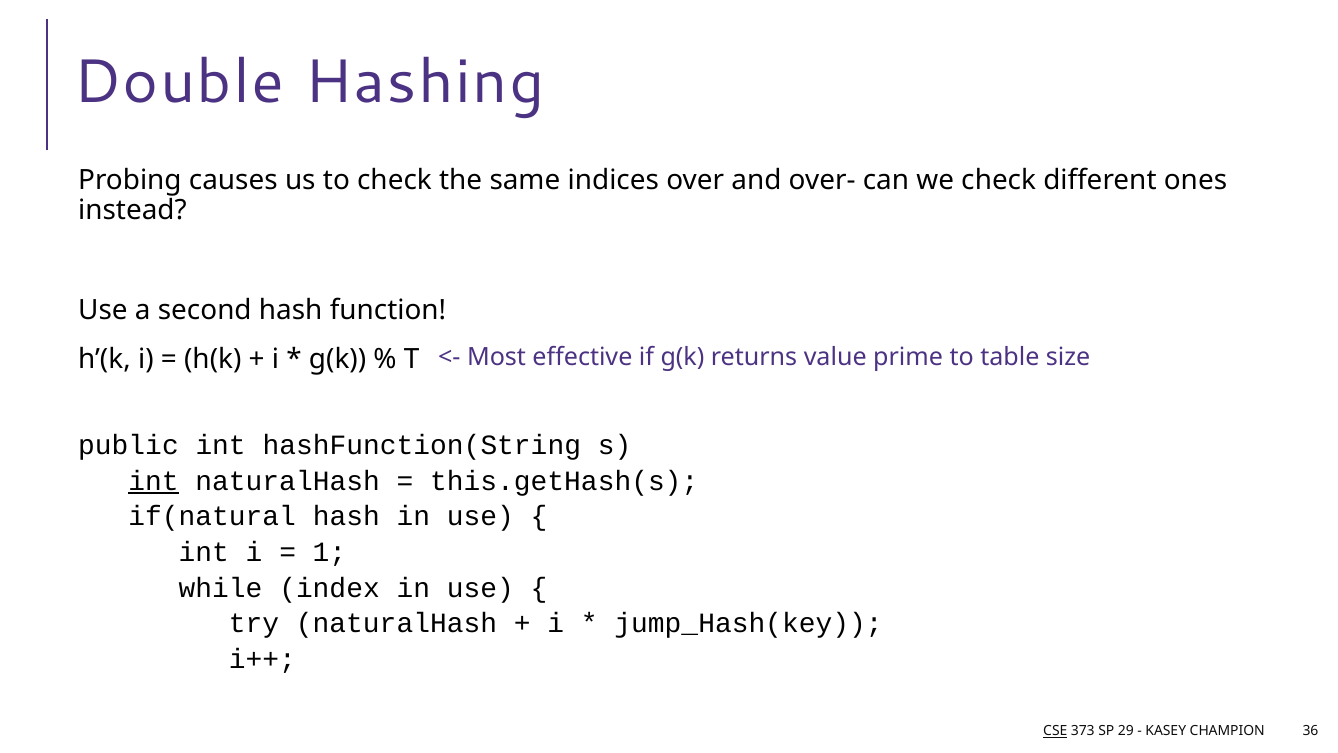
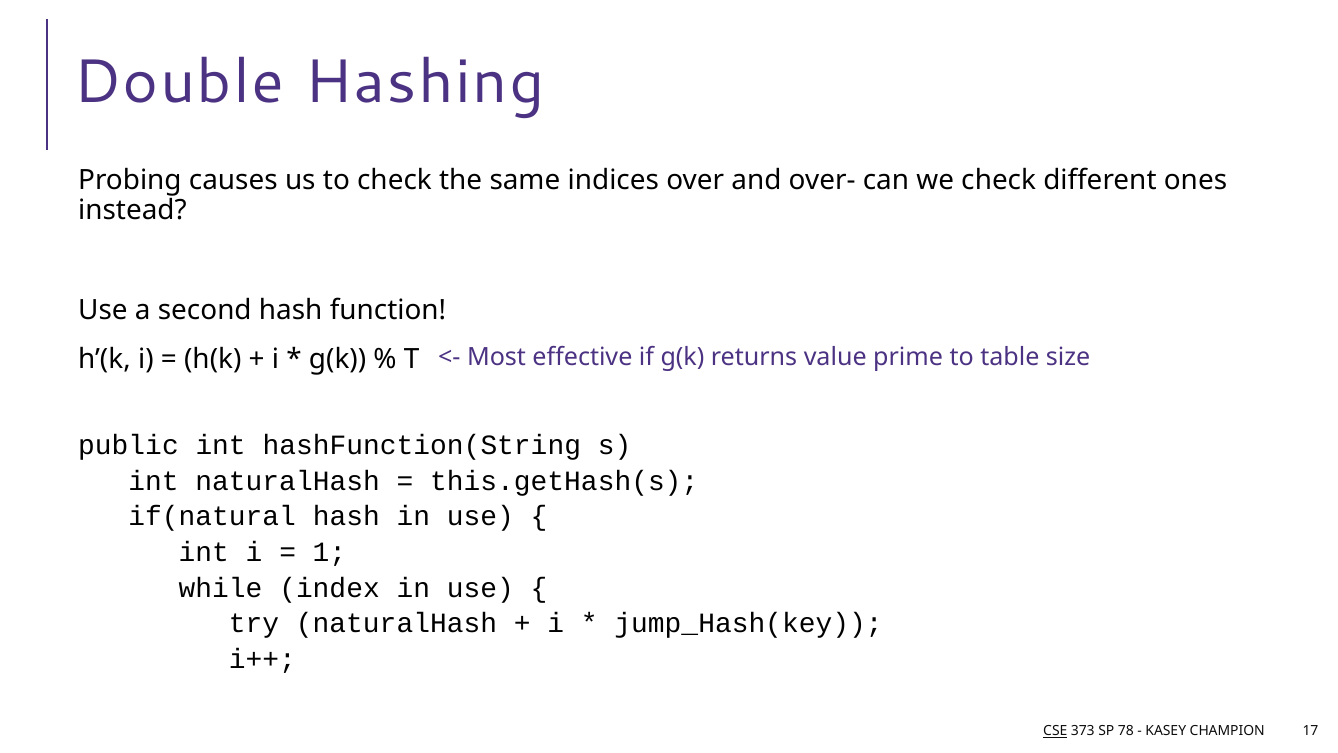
int underline: present -> none (153, 481)
29: 29 -> 78 (1126, 731)
36: 36 -> 17 (1310, 731)
